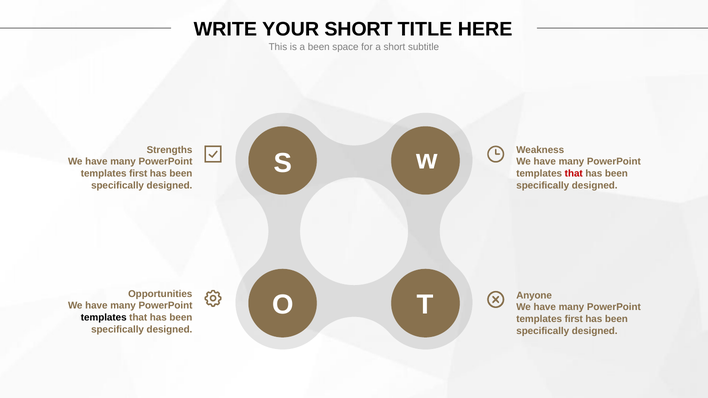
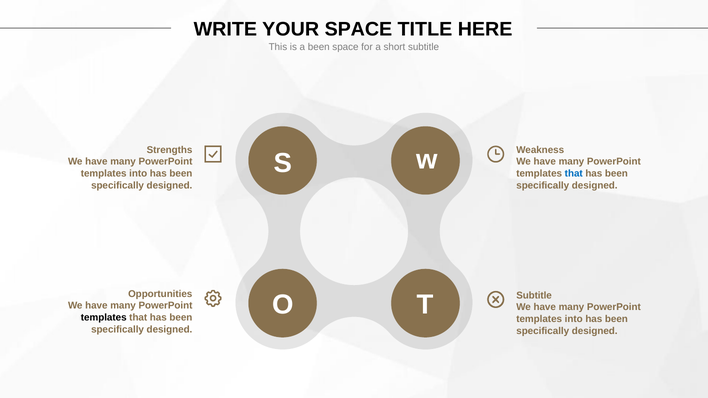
YOUR SHORT: SHORT -> SPACE (358, 29)
first: first -> into (138, 174)
that colour: red -> blue (574, 174)
Anyone: Anyone -> Subtitle (534, 295)
first: first -> into (574, 319)
